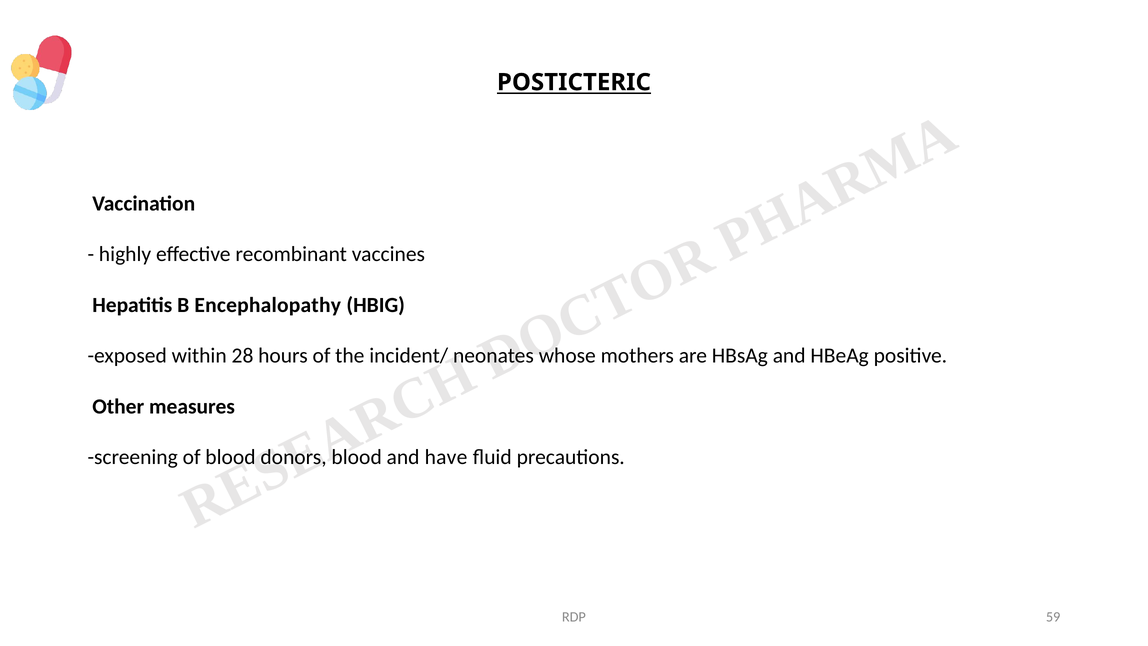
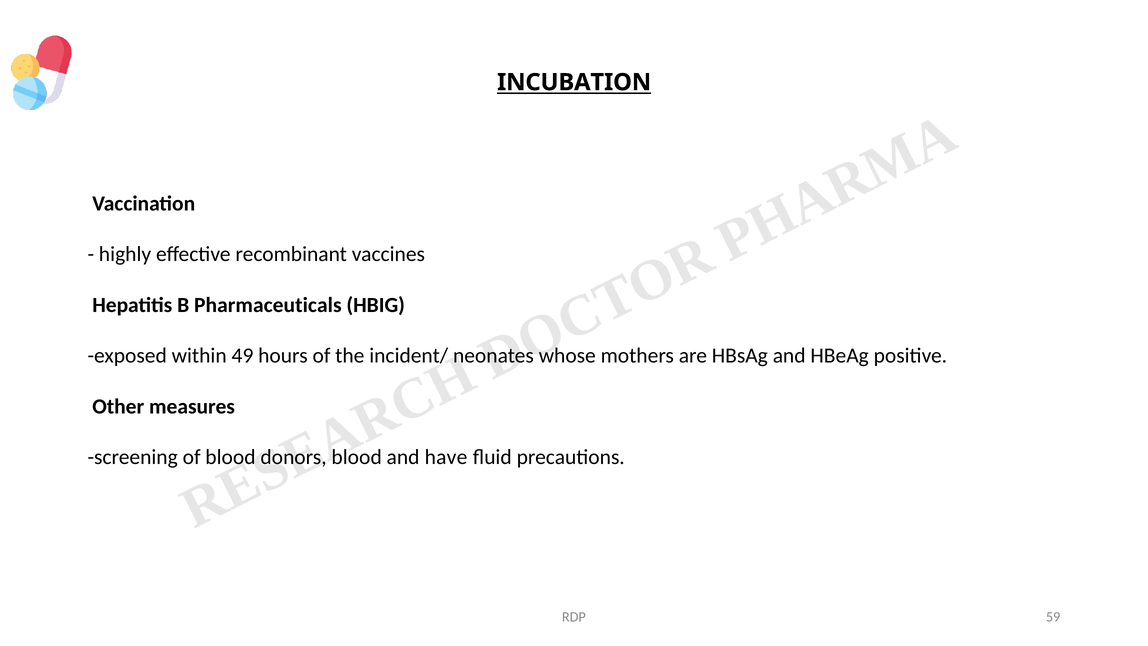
POSTICTERIC: POSTICTERIC -> INCUBATION (574, 82)
Encephalopathy: Encephalopathy -> Pharmaceuticals (268, 305)
28: 28 -> 49 (243, 356)
